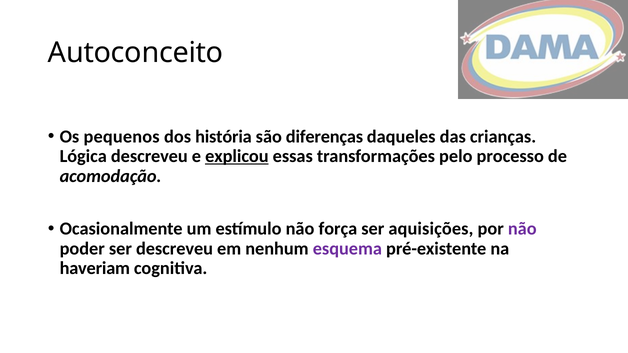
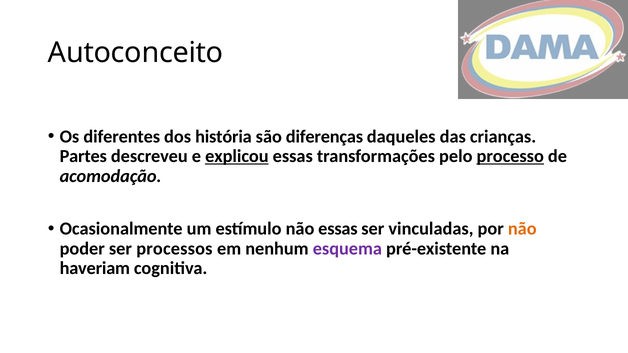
pequenos: pequenos -> diferentes (122, 137)
Lógica: Lógica -> Partes (83, 156)
processo underline: none -> present (510, 156)
não força: força -> essas (338, 229)
aquisições: aquisições -> vinculadas (431, 229)
não colour: purple -> orange (522, 229)
ser descreveu: descreveu -> processos (174, 249)
